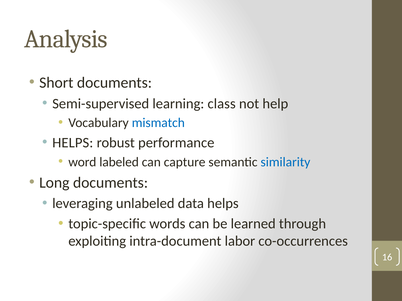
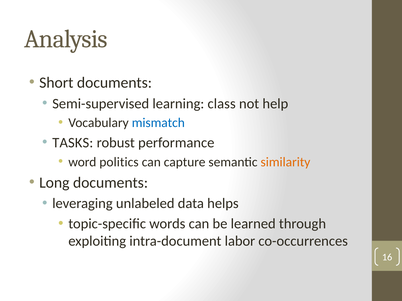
HELPS: HELPS -> TASKS (73, 143)
labeled: labeled -> politics (119, 162)
similarity colour: blue -> orange (285, 162)
